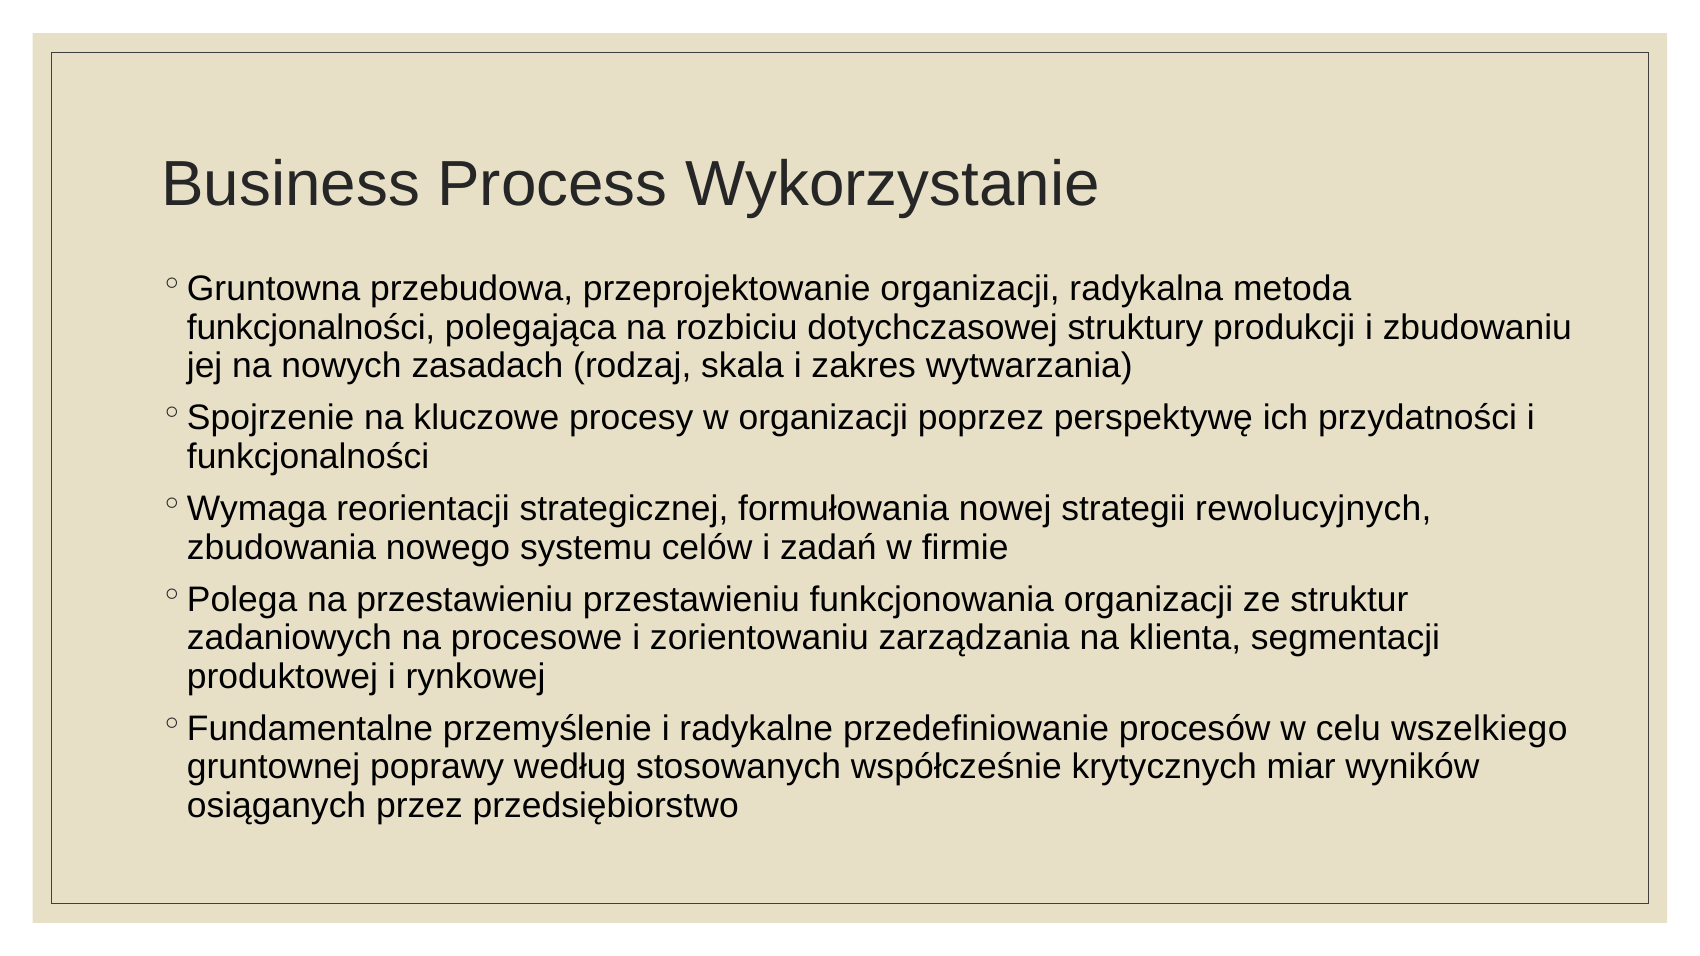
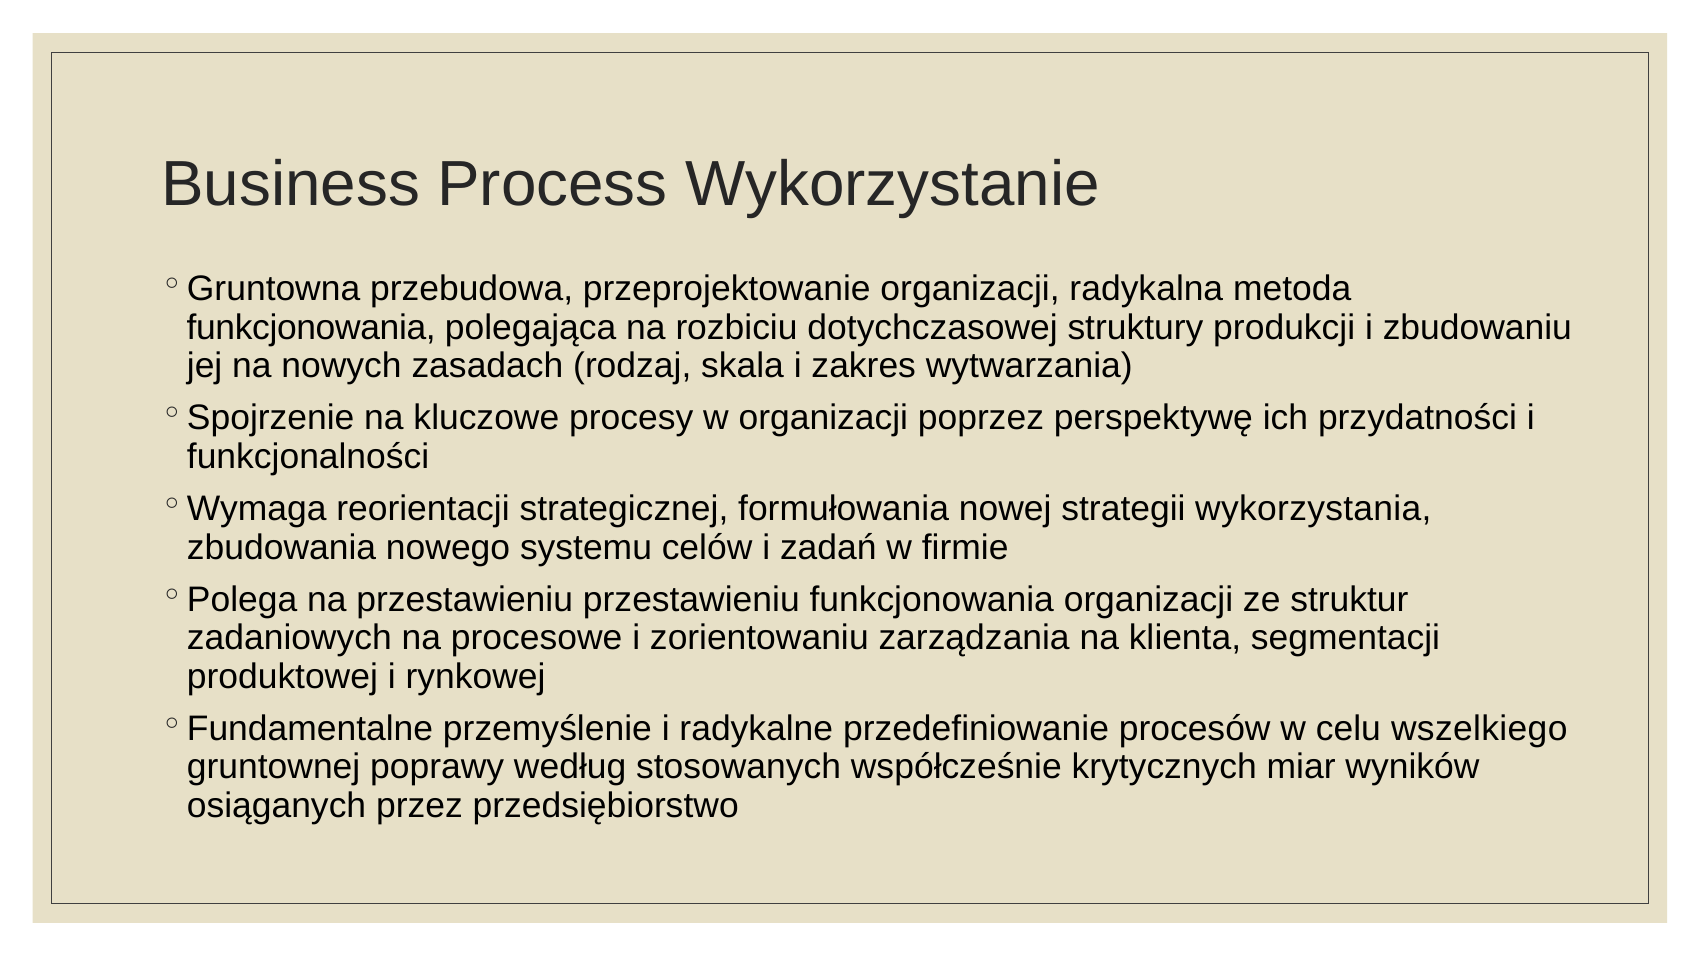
funkcjonalności: funkcjonalności -> funkcjonowania (311, 328)
rewolucyjnych: rewolucyjnych -> wykorzystania (1313, 509)
